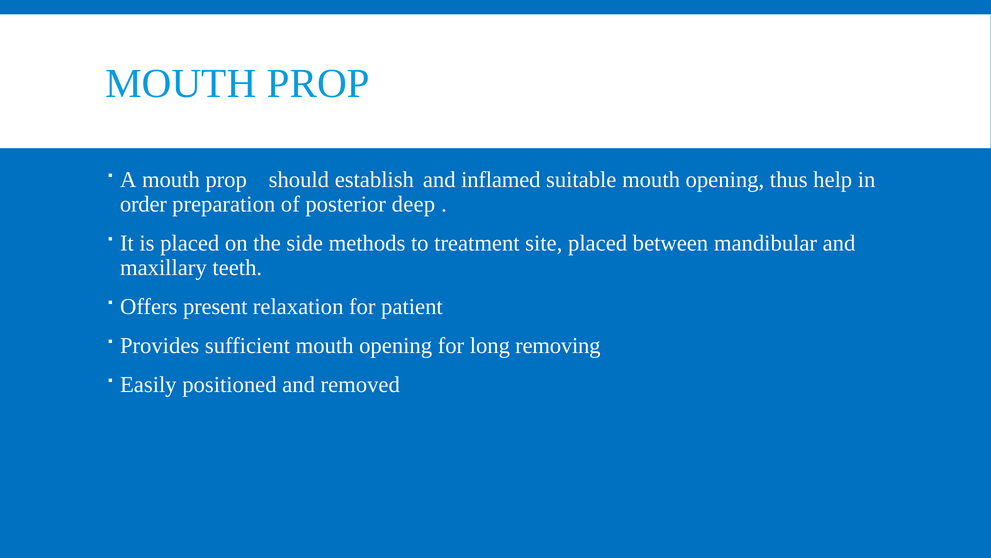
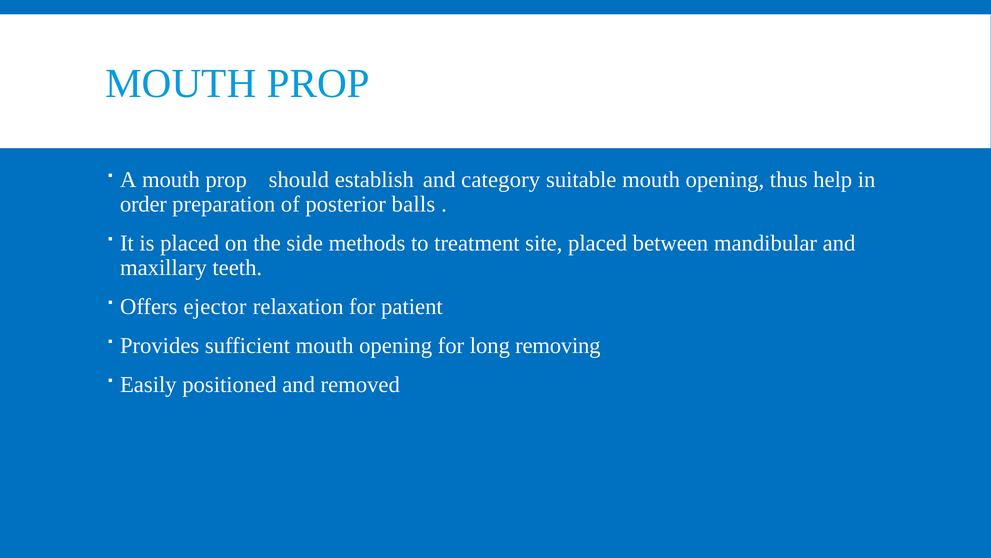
inflamed: inflamed -> category (501, 179)
deep: deep -> balls (413, 204)
present: present -> ejector (215, 306)
